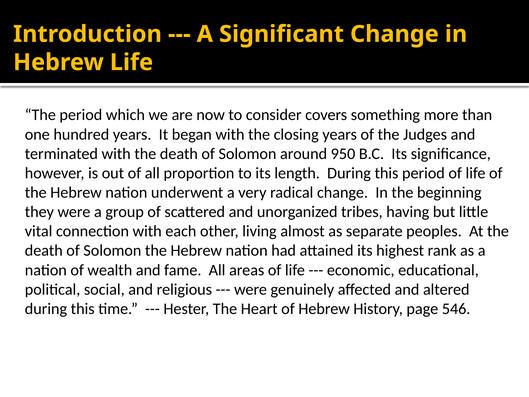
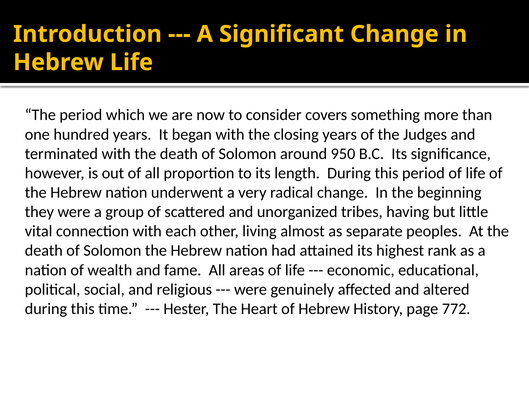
546: 546 -> 772 (456, 309)
